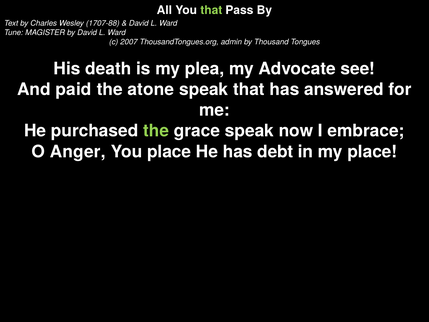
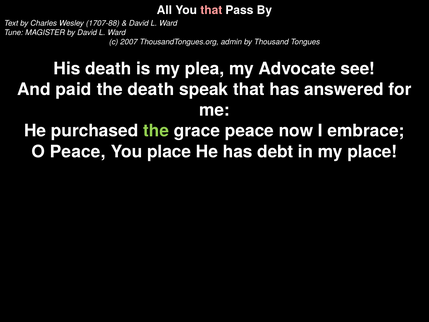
that colour: light green -> pink (211, 10)
the atone: atone -> death (151, 89)
grace speak: speak -> peace (249, 131)
O Anger: Anger -> Peace (78, 152)
